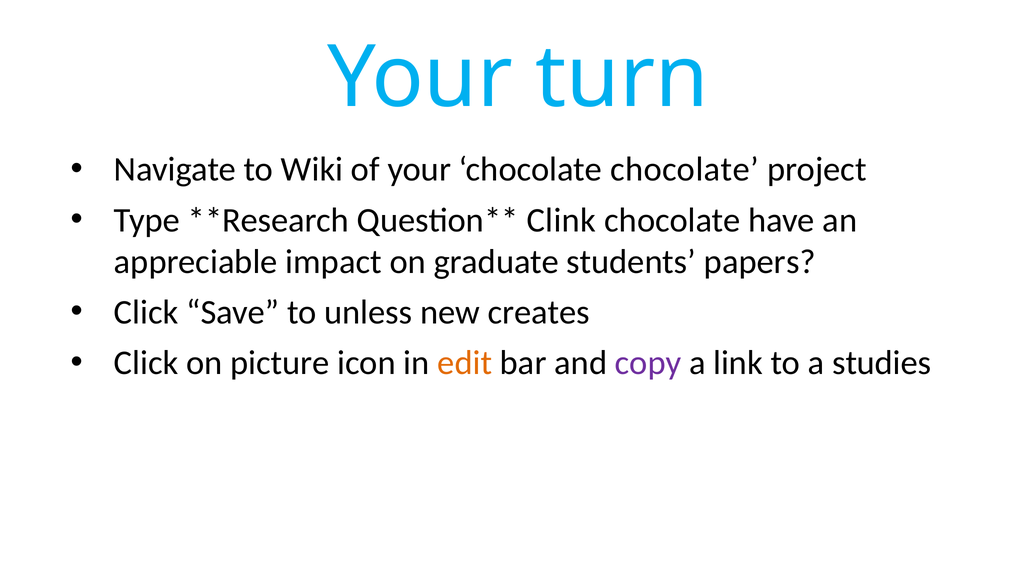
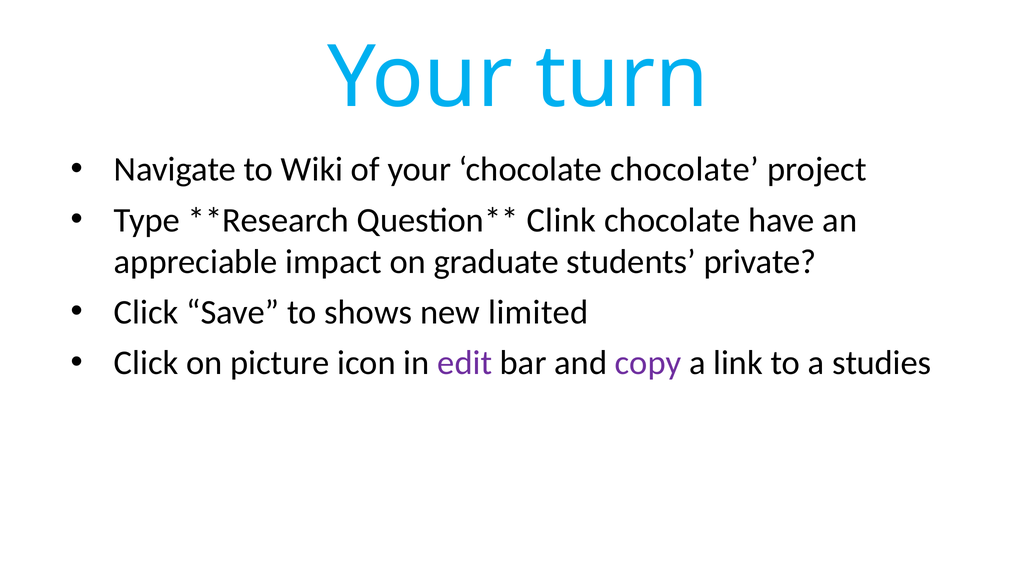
papers: papers -> private (760, 262)
unless: unless -> shows (368, 312)
creates: creates -> limited (538, 312)
edit colour: orange -> purple (465, 363)
